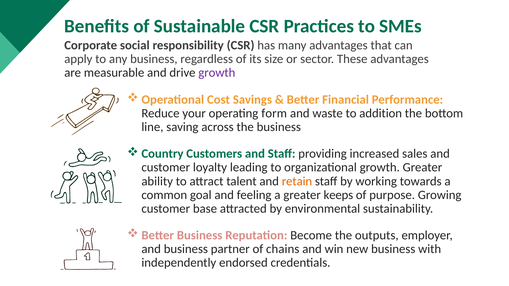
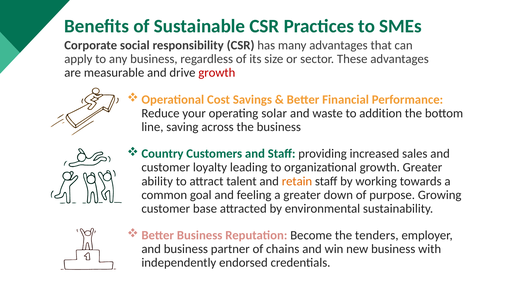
growth colour: purple -> red (217, 73)
form: form -> solar (274, 113)
keeps: keeps -> down (338, 195)
outputs: outputs -> tenders (377, 235)
